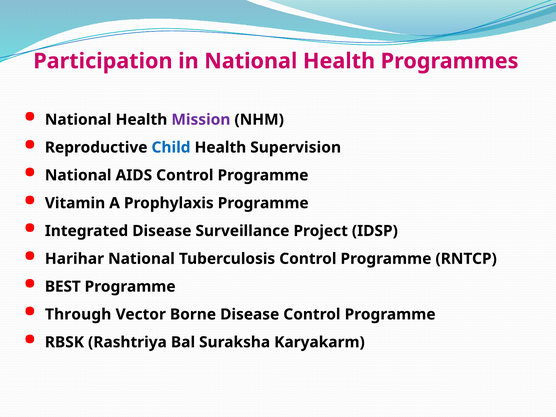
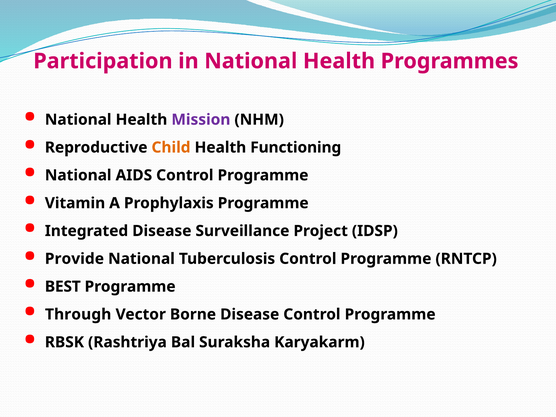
Child colour: blue -> orange (171, 147)
Supervision: Supervision -> Functioning (296, 147)
Harihar: Harihar -> Provide (74, 259)
